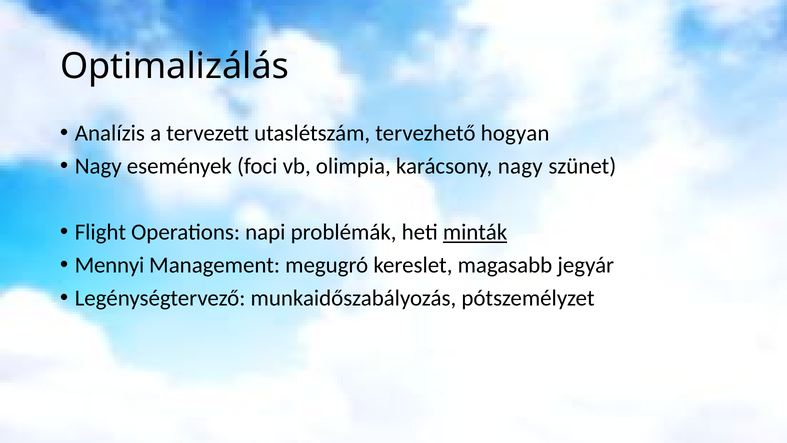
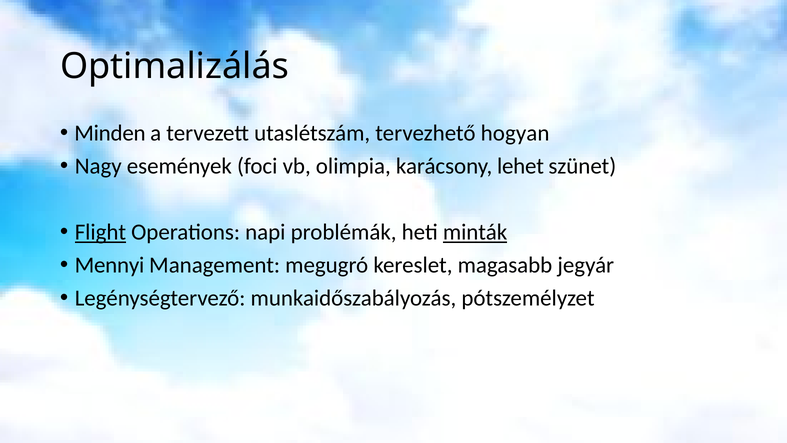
Analízis: Analízis -> Minden (110, 133)
karácsony nagy: nagy -> lehet (520, 166)
Flight underline: none -> present (100, 232)
